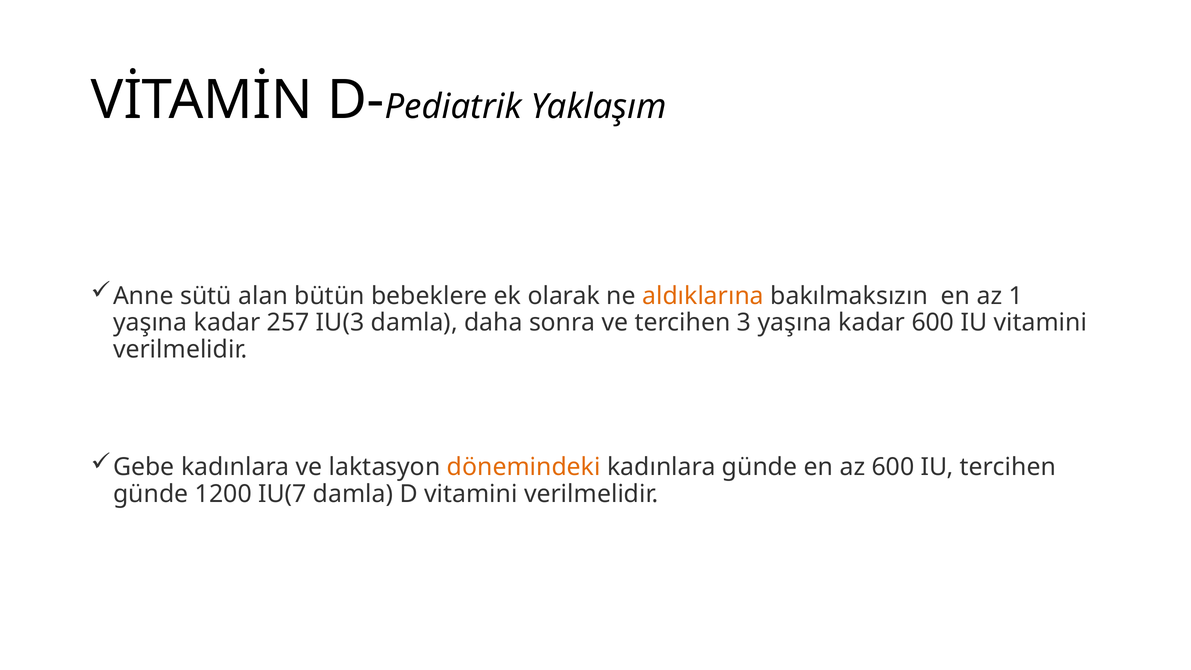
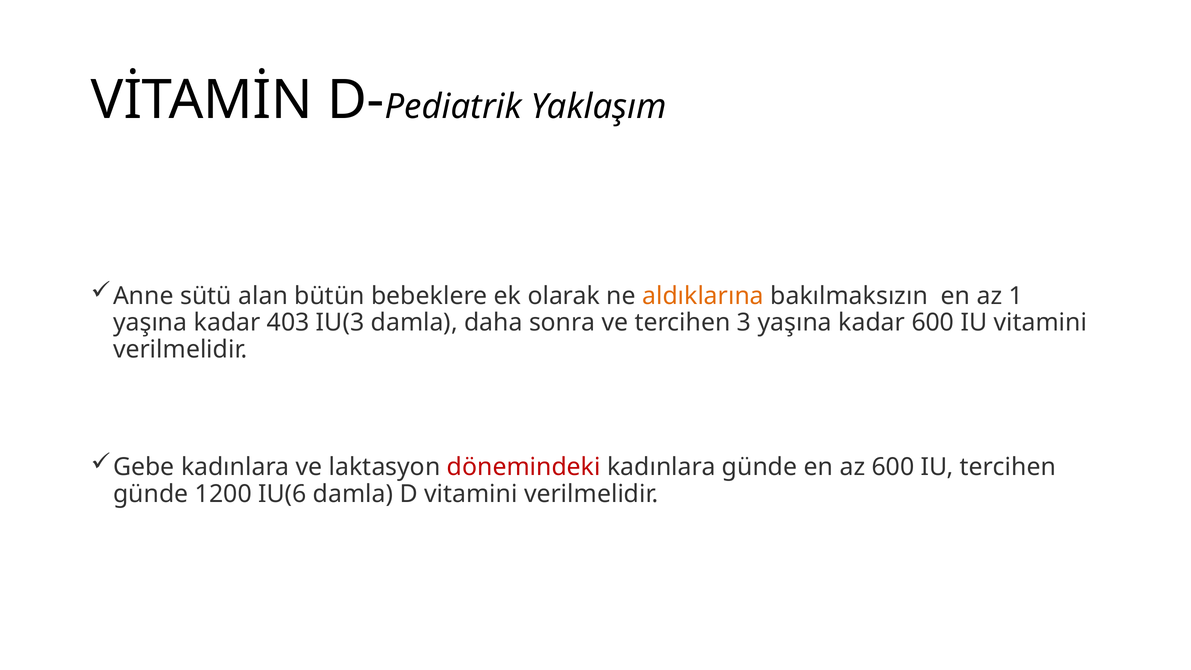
257: 257 -> 403 (288, 323)
dönemindeki colour: orange -> red (524, 467)
IU(7: IU(7 -> IU(6 (282, 494)
